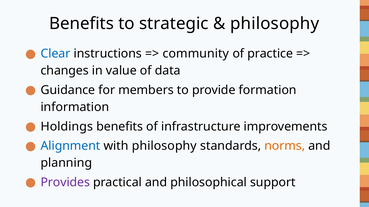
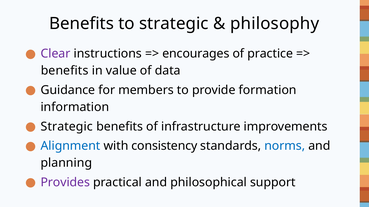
Clear colour: blue -> purple (56, 54)
community: community -> encourages (196, 54)
changes: changes -> benefits (65, 71)
Holdings: Holdings -> Strategic (67, 127)
with philosophy: philosophy -> consistency (164, 146)
norms colour: orange -> blue (285, 146)
